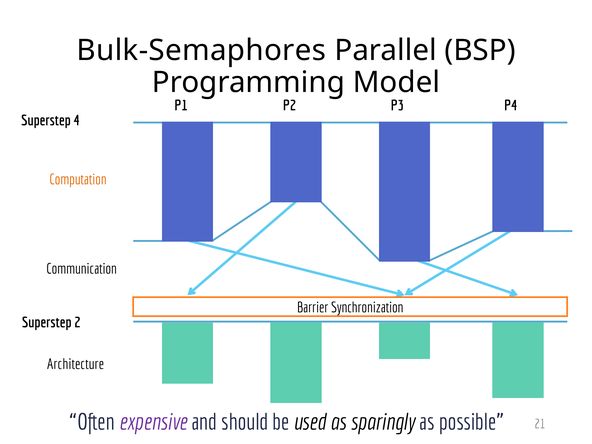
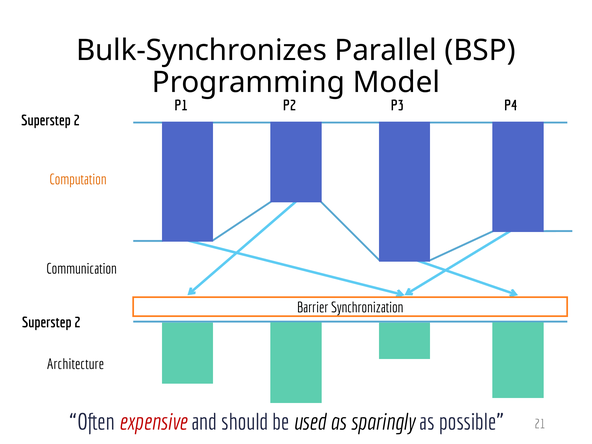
Bulk-Semaphores: Bulk-Semaphores -> Bulk-Synchronizes (202, 50)
4: 4 -> 2 (77, 121)
expensive colour: purple -> red (153, 422)
